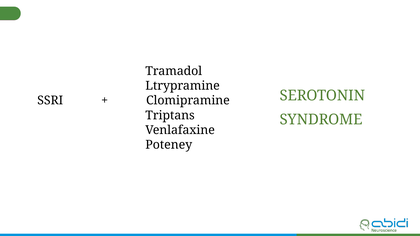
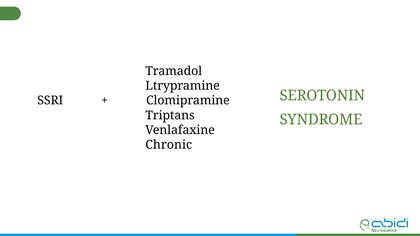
Poteney: Poteney -> Chronic (169, 145)
